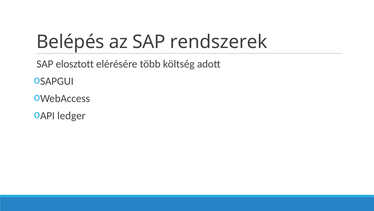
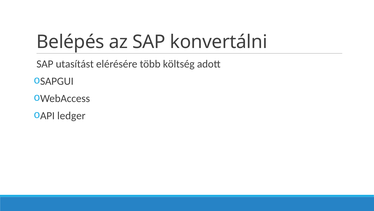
rendszerek: rendszerek -> konvertálni (219, 42)
elosztott: elosztott -> utasítást (75, 64)
